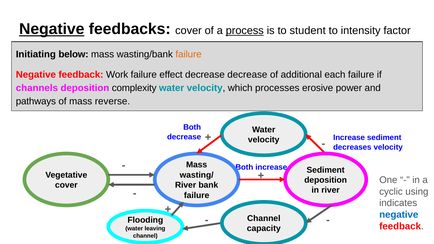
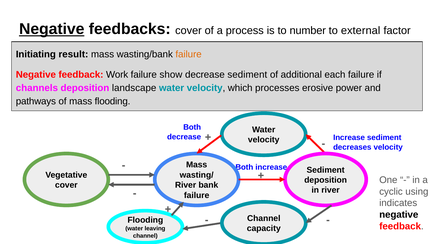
process underline: present -> none (245, 31)
student: student -> number (308, 31)
intensity: intensity -> external (361, 31)
below: below -> result (73, 54)
effect: effect -> show (171, 75)
decrease: decrease -> sediment (247, 75)
complexity: complexity -> landscape (134, 88)
mass reverse: reverse -> flooding (113, 101)
negative colour: blue -> black (399, 215)
